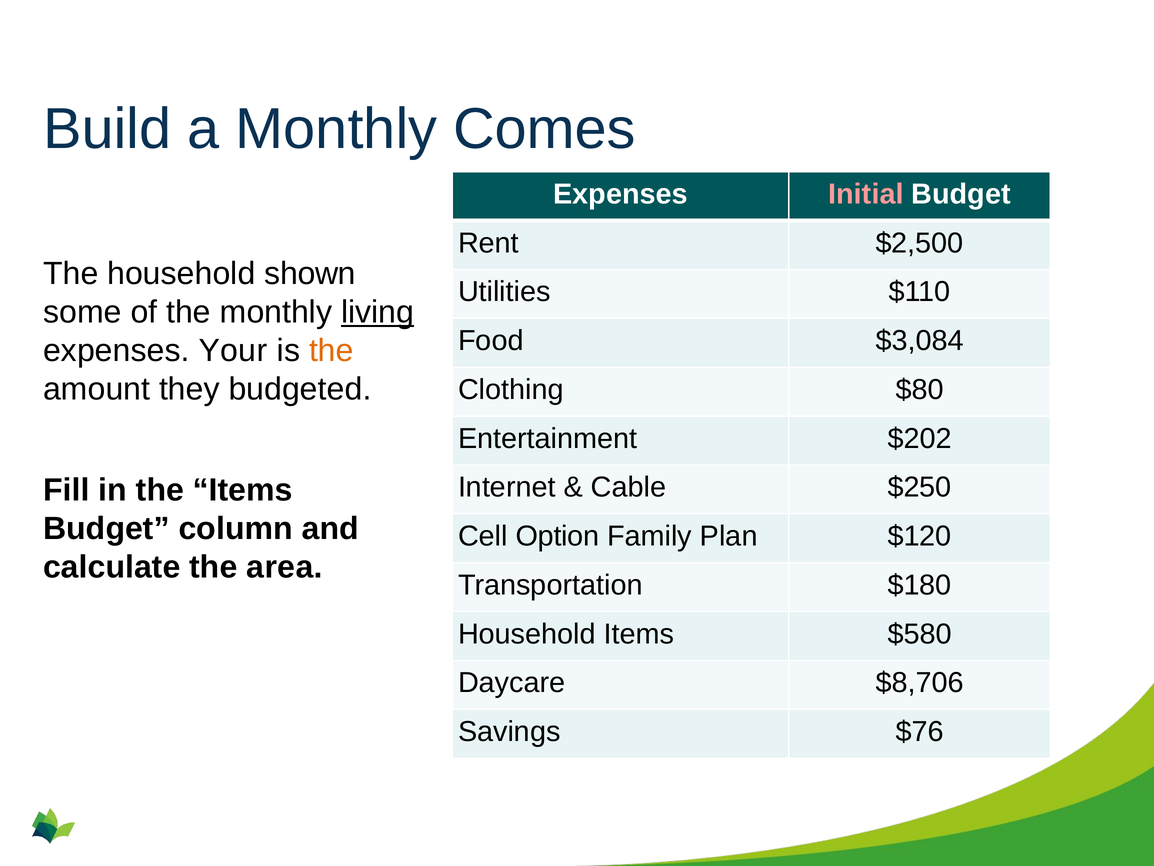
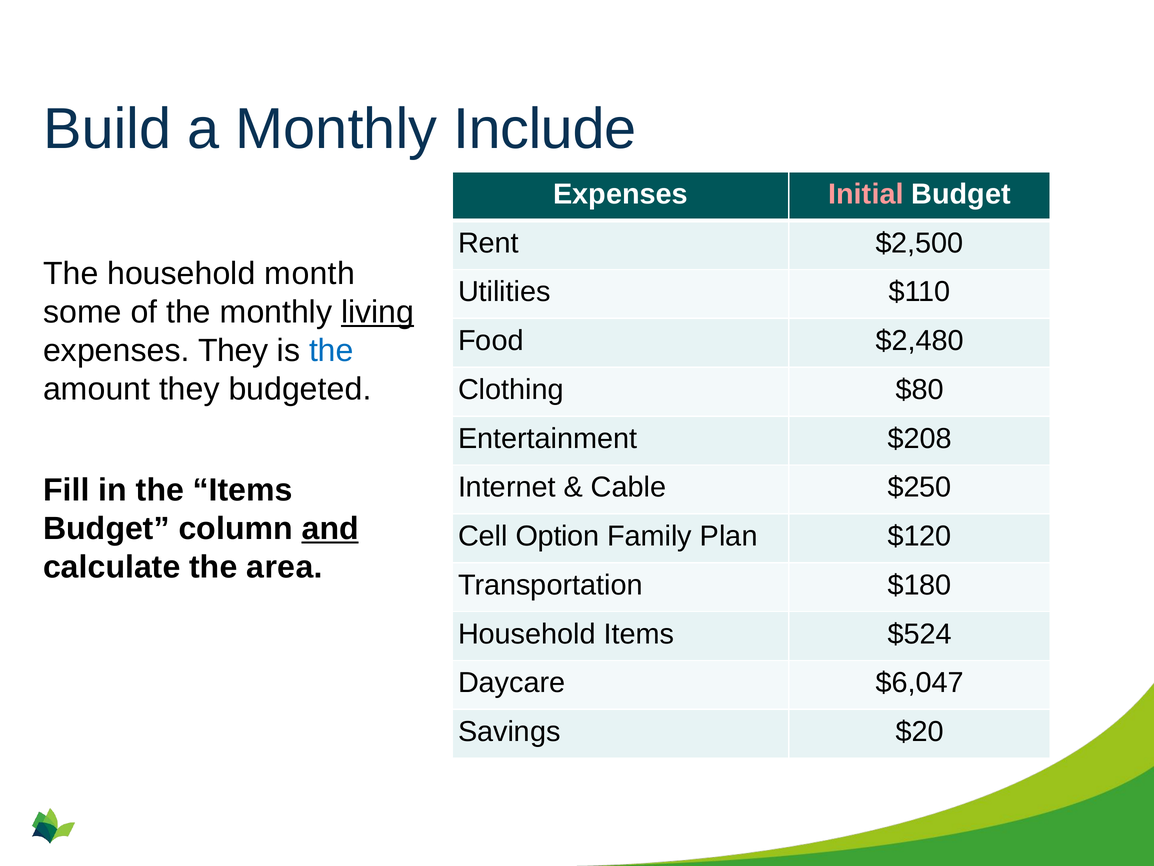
Comes: Comes -> Include (545, 129)
shown: shown -> month (310, 274)
$3,084: $3,084 -> $2,480 (920, 341)
expenses Your: Your -> They (233, 351)
the colour: orange -> blue (331, 351)
$202: $202 -> $208 (920, 438)
and underline: none -> present (330, 529)
$580: $580 -> $524 (920, 634)
$8,706: $8,706 -> $6,047 (920, 682)
$76: $76 -> $20 (920, 731)
